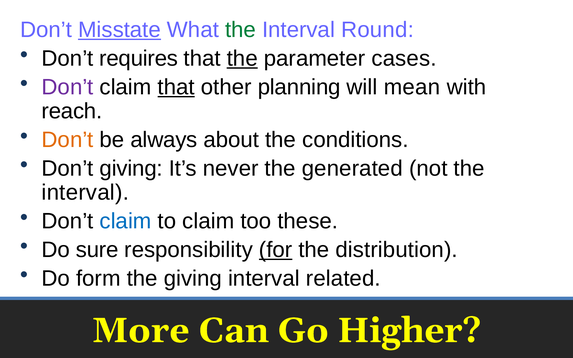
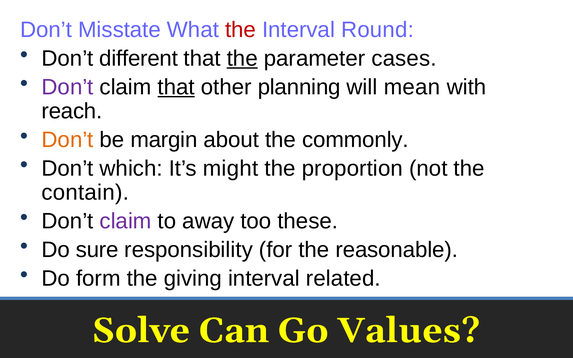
Misstate underline: present -> none (119, 30)
the colour: green -> red (241, 30)
requires: requires -> different (139, 58)
always: always -> margin (164, 140)
conditions: conditions -> commonly (355, 140)
Don’t giving: giving -> which (131, 168)
never: never -> might (231, 168)
generated: generated -> proportion (352, 168)
interval: interval -> contain (85, 192)
claim colour: blue -> purple (126, 221)
to claim: claim -> away (208, 221)
for underline: present -> none (276, 250)
distribution: distribution -> reasonable (397, 250)
More: More -> Solve (141, 331)
Higher: Higher -> Values (409, 331)
